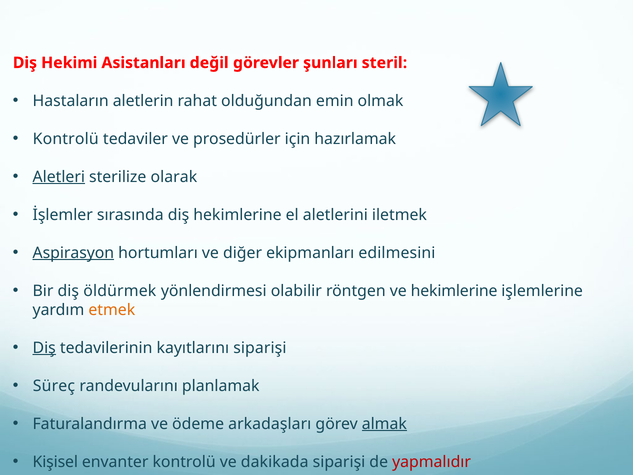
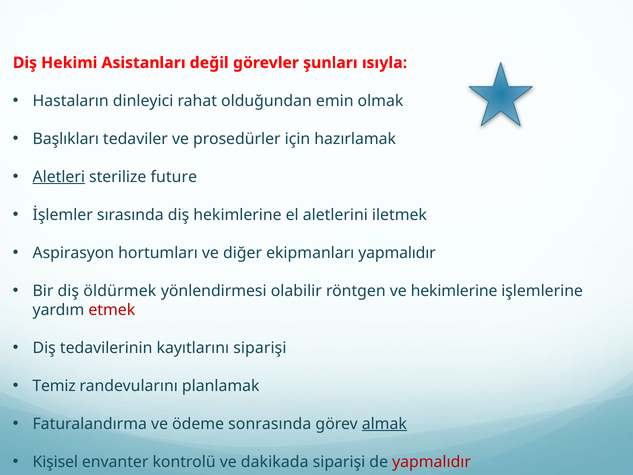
steril: steril -> ısıyla (384, 63)
aletlerin: aletlerin -> dinleyici (143, 101)
Kontrolü: Kontrolü -> Başlıkları (66, 139)
olarak: olarak -> future (174, 177)
Aspirasyon underline: present -> none (73, 253)
ekipmanları edilmesini: edilmesini -> yapmalıdır (397, 253)
etmek colour: orange -> red (112, 310)
Diş underline: present -> none (44, 348)
Süreç: Süreç -> Temiz (54, 386)
arkadaşları: arkadaşları -> sonrasında (270, 424)
